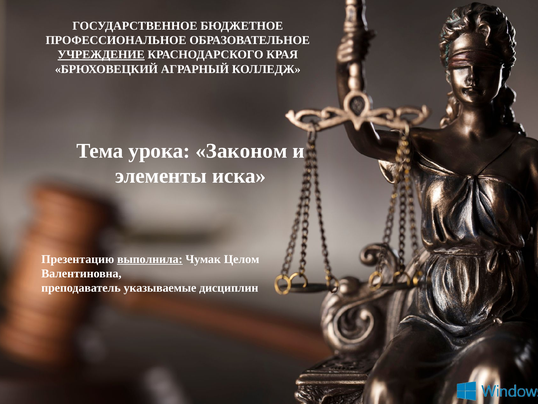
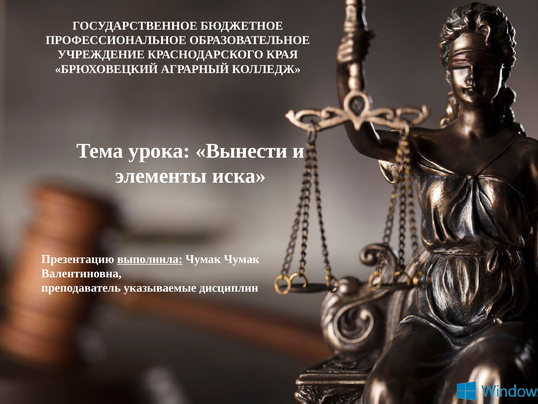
УЧРЕЖДЕНИЕ underline: present -> none (101, 55)
Законом: Законом -> Вынести (242, 151)
Чумак Целом: Целом -> Чумак (242, 259)
